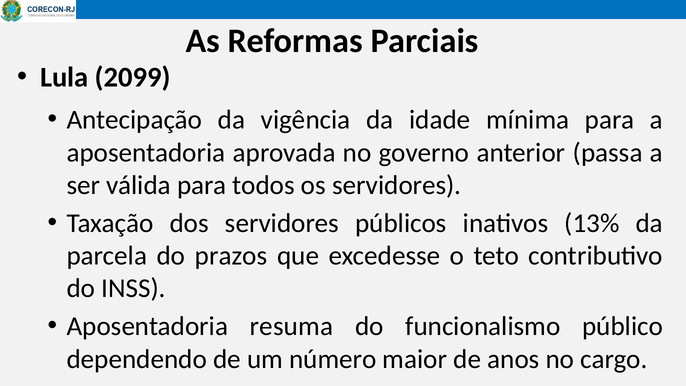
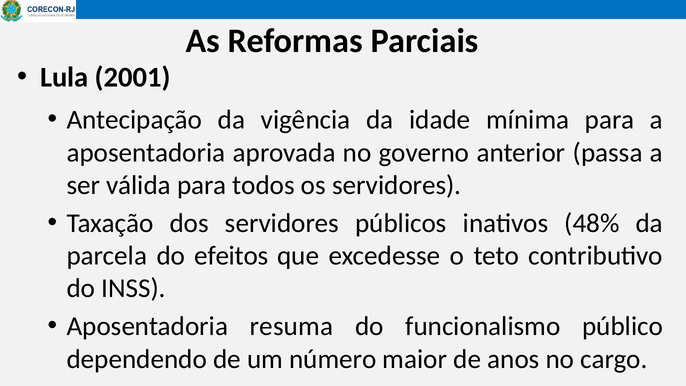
2099: 2099 -> 2001 (133, 77)
13%: 13% -> 48% (592, 223)
prazos: prazos -> efeitos (231, 256)
